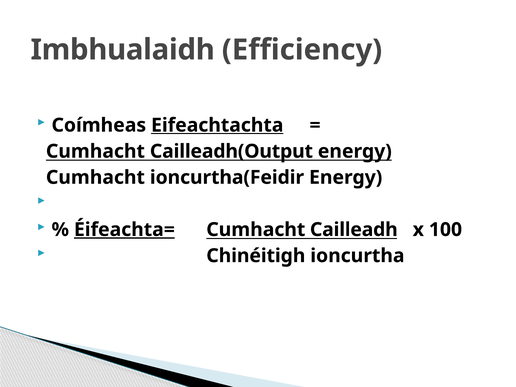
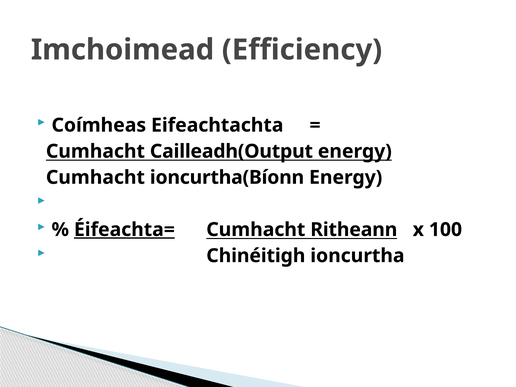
Imbhualaidh: Imbhualaidh -> Imchoimead (123, 50)
Eifeachtachta underline: present -> none (217, 125)
ioncurtha(Feidir: ioncurtha(Feidir -> ioncurtha(Bíonn (227, 177)
Cailleadh: Cailleadh -> Ritheann (354, 230)
